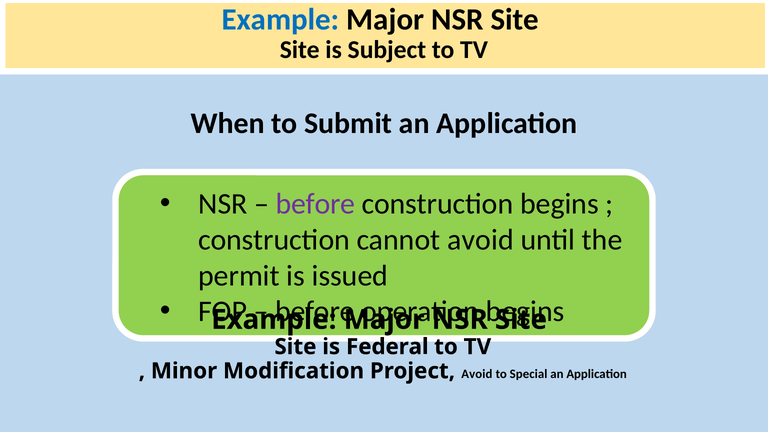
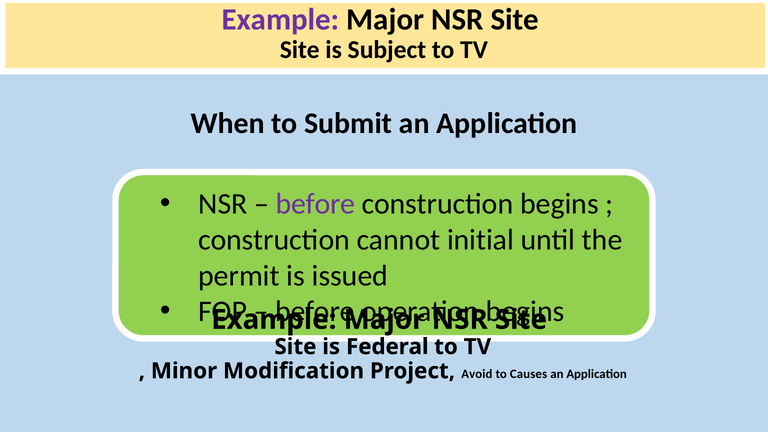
Example colour: blue -> purple (281, 19)
cannot avoid: avoid -> initial (481, 240)
Special: Special -> Causes (529, 374)
